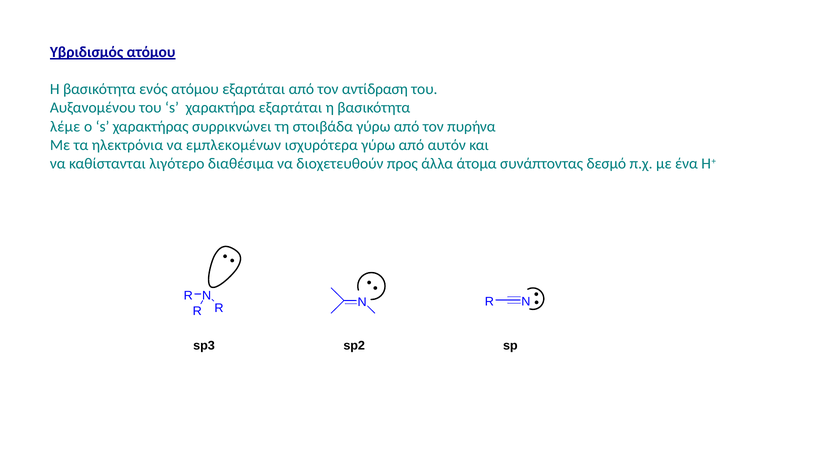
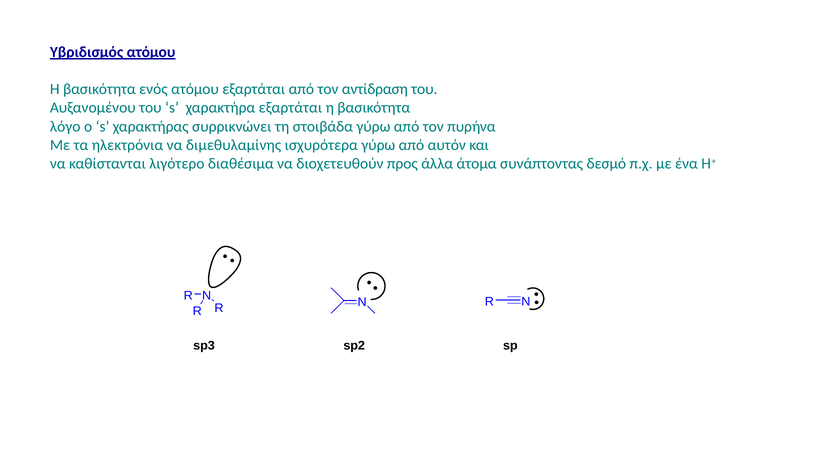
λέμε: λέμε -> λόγο (65, 126)
εμπλεκομένων: εμπλεκομένων -> διμεθυλαμίνης (234, 145)
